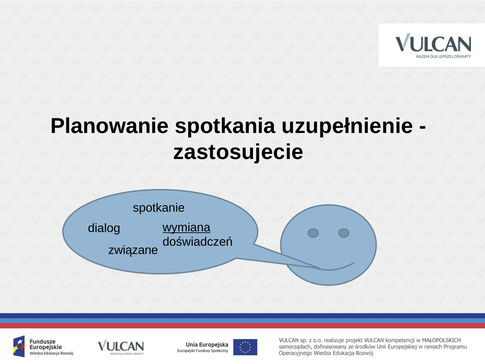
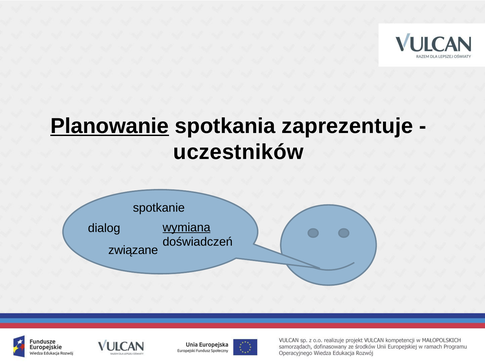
Planowanie underline: none -> present (110, 126)
uzupełnienie: uzupełnienie -> zaprezentuje (347, 126)
zastosujecie: zastosujecie -> uczestników (238, 152)
